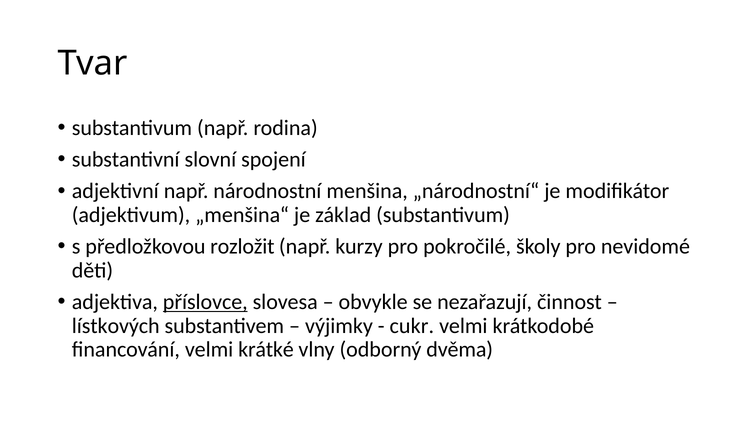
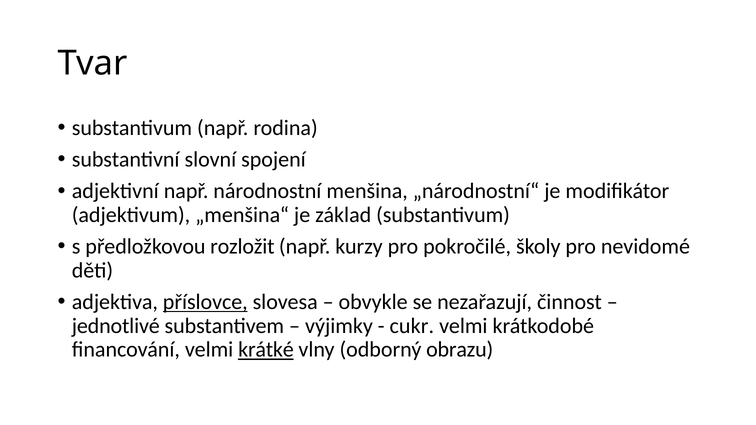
lístkových: lístkových -> jednotlivé (116, 326)
krátké underline: none -> present (266, 350)
dvěma: dvěma -> obrazu (460, 350)
